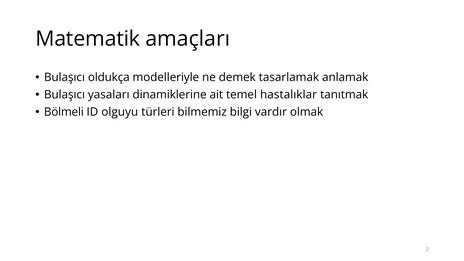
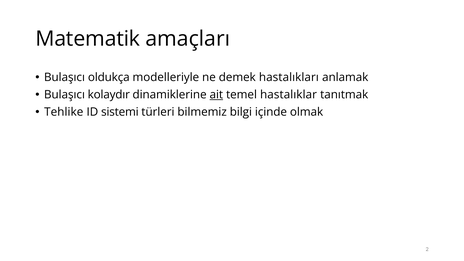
tasarlamak: tasarlamak -> hastalıkları (289, 77)
yasaları: yasaları -> kolaydır (109, 95)
ait underline: none -> present (216, 95)
Bölmeli: Bölmeli -> Tehlike (64, 112)
olguyu: olguyu -> sistemi (120, 112)
vardır: vardır -> içinde (271, 112)
